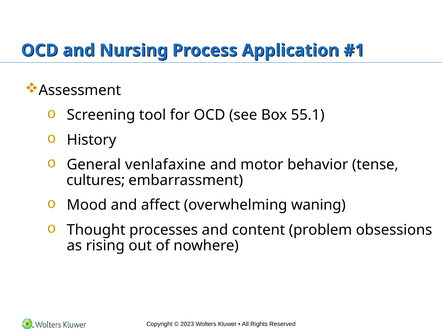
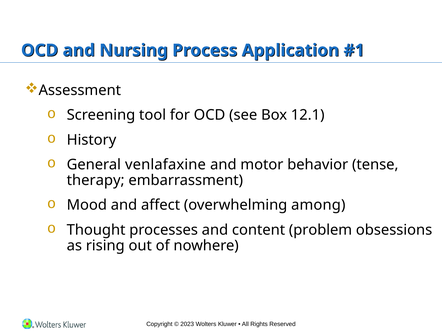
55.1: 55.1 -> 12.1 (308, 115)
cultures: cultures -> therapy (96, 181)
waning: waning -> among (318, 205)
